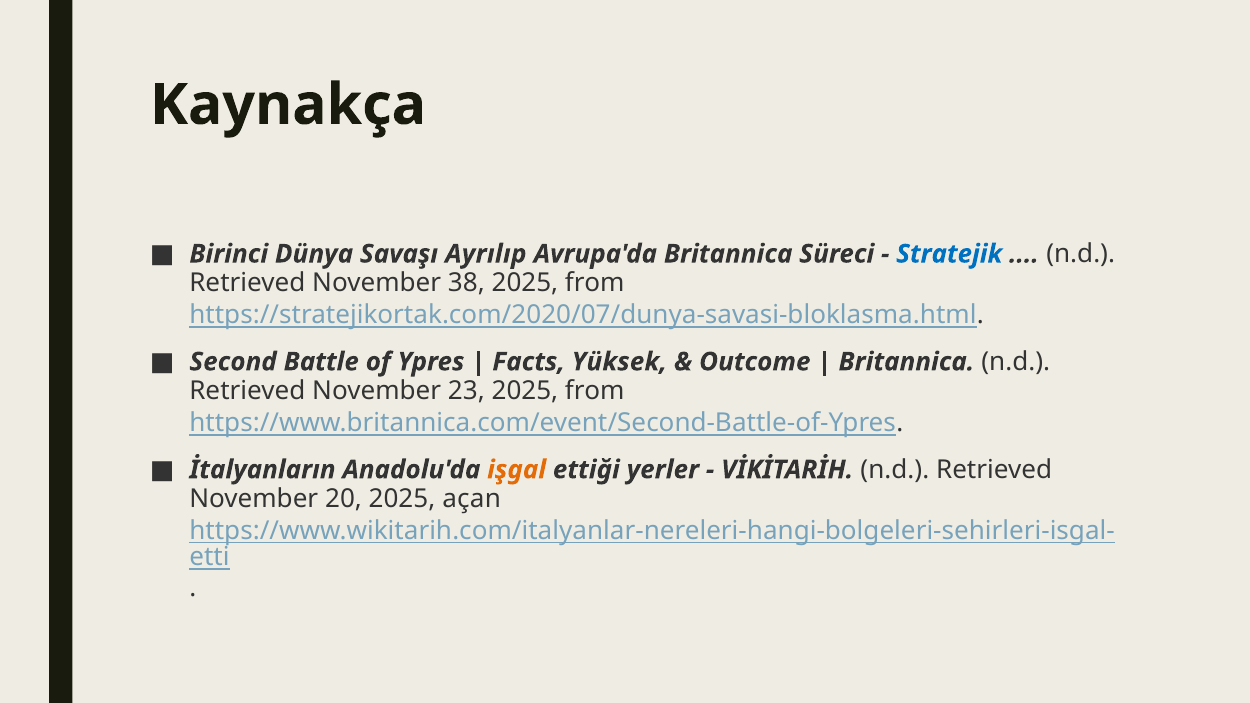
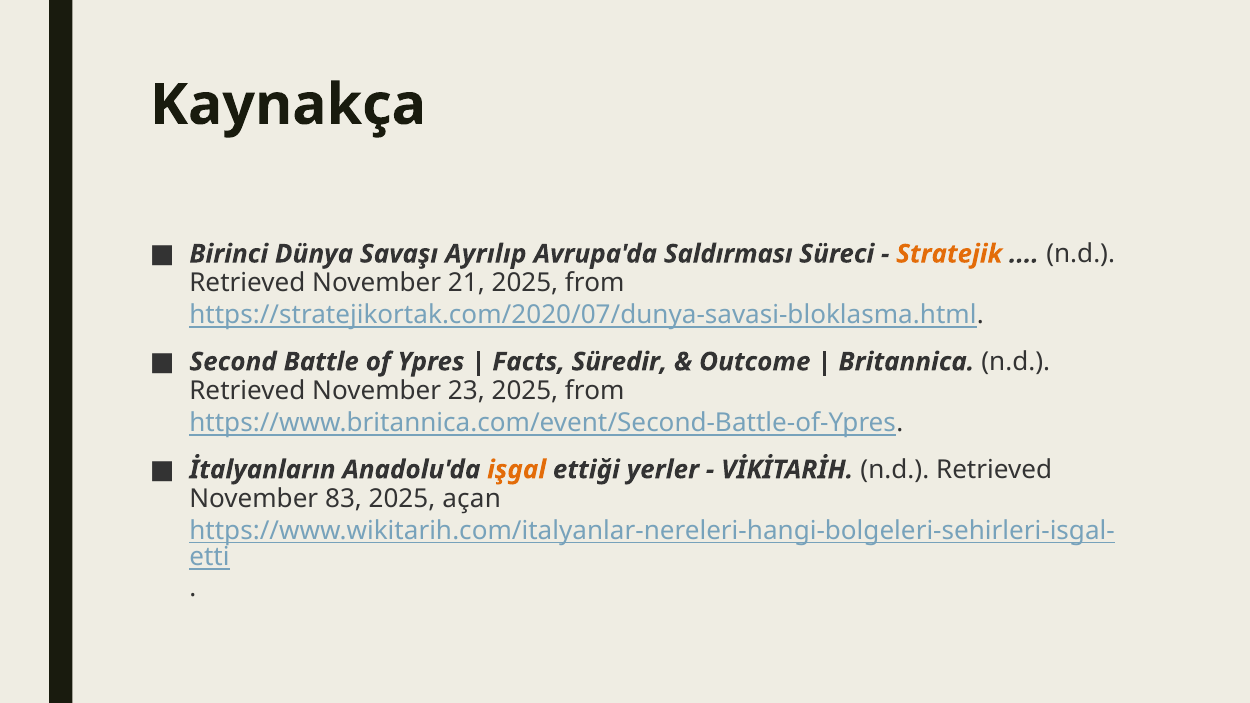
Avrupa'da Britannica: Britannica -> Saldırması (728, 254)
Stratejik colour: blue -> orange (949, 254)
38: 38 -> 21 (466, 283)
Yüksek: Yüksek -> Süredir (619, 362)
20: 20 -> 83 (344, 499)
